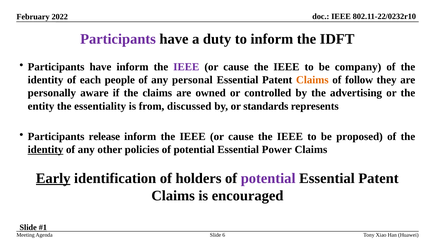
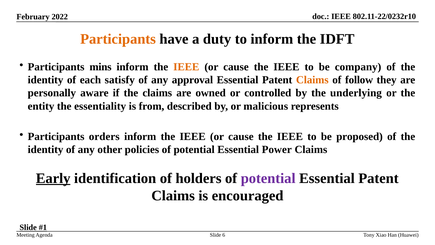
Participants colour: purple -> orange (118, 39)
have: have -> mins (101, 67)
IEEE colour: purple -> orange (186, 67)
people: people -> satisfy (120, 80)
personal: personal -> approval (192, 80)
advertising: advertising -> underlying (356, 93)
discussed: discussed -> described (189, 106)
standards: standards -> malicious (266, 106)
release: release -> orders (104, 136)
identity underline: present -> none (46, 149)
